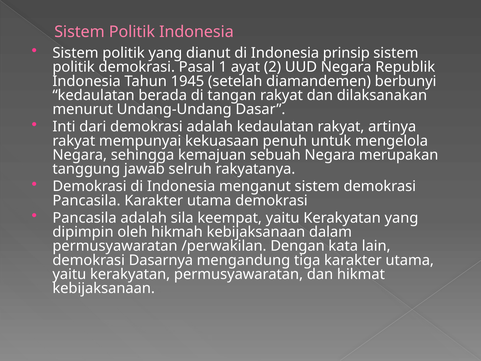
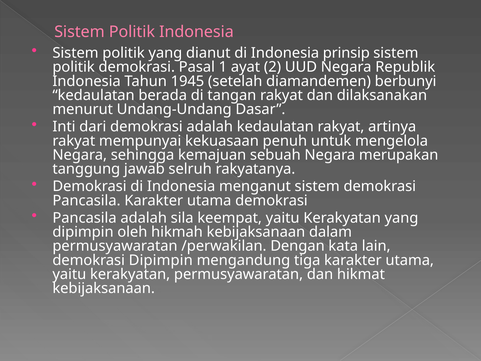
demokrasi Dasarnya: Dasarnya -> Dipimpin (161, 260)
